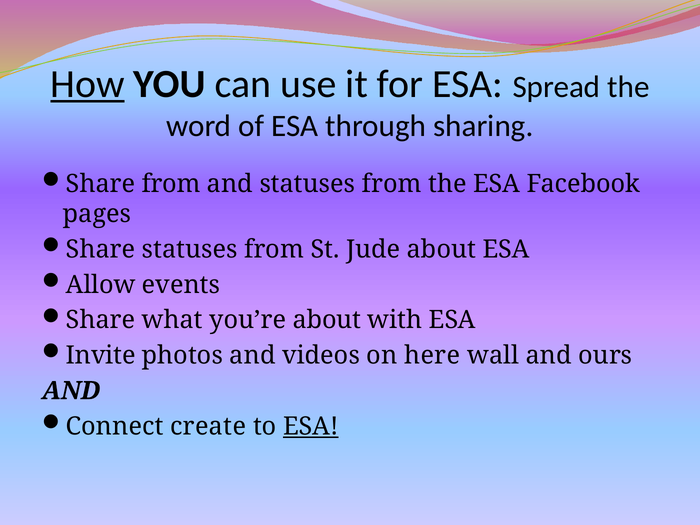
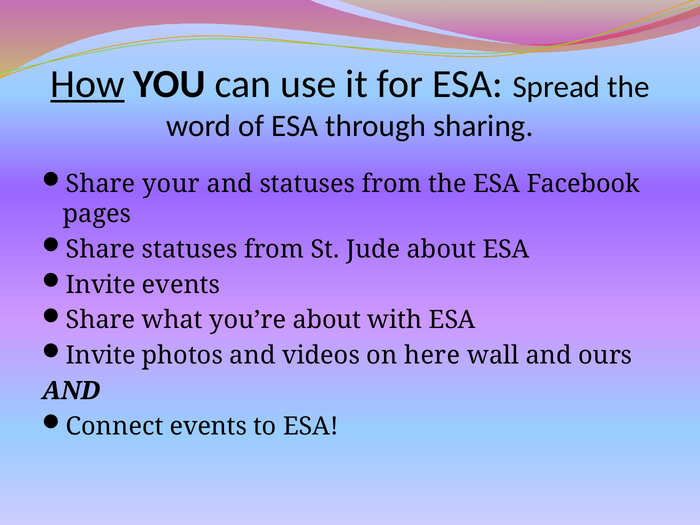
Share from: from -> your (171, 184)
Allow: Allow -> Invite (101, 285)
Connect create: create -> events (208, 426)
ESA underline: present -> none (311, 426)
